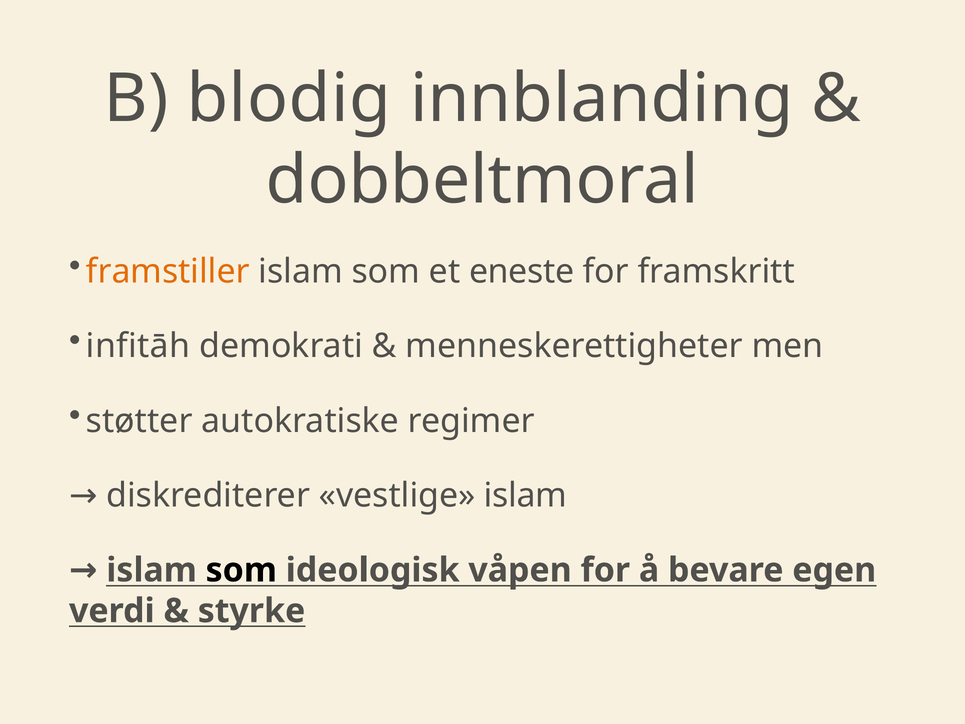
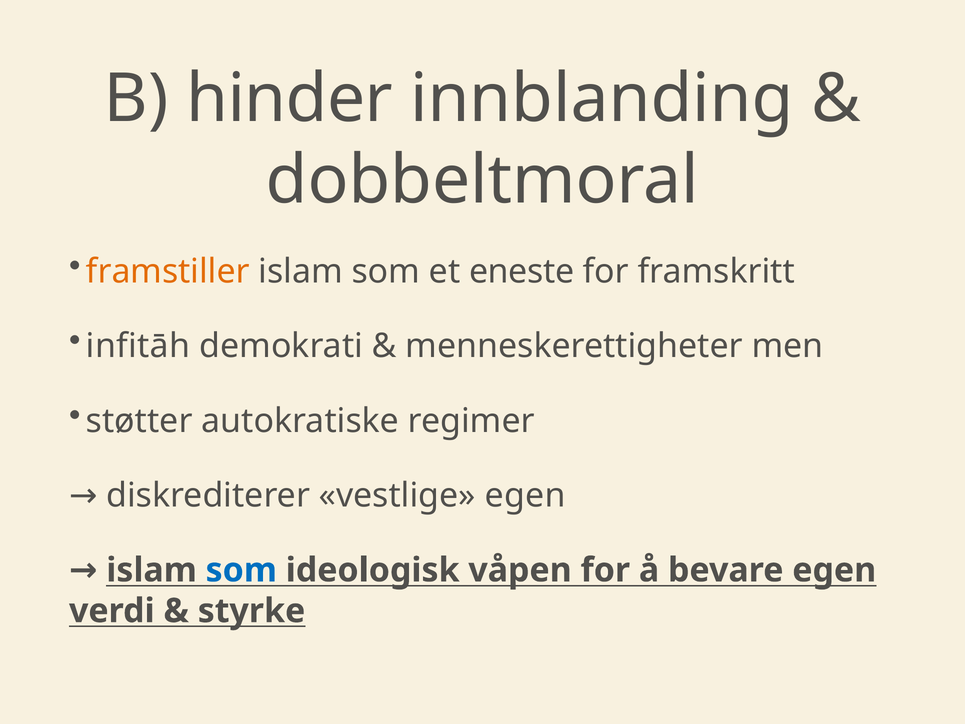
blodig: blodig -> hinder (289, 99)
vestlige islam: islam -> egen (525, 495)
som colour: black -> blue (241, 570)
